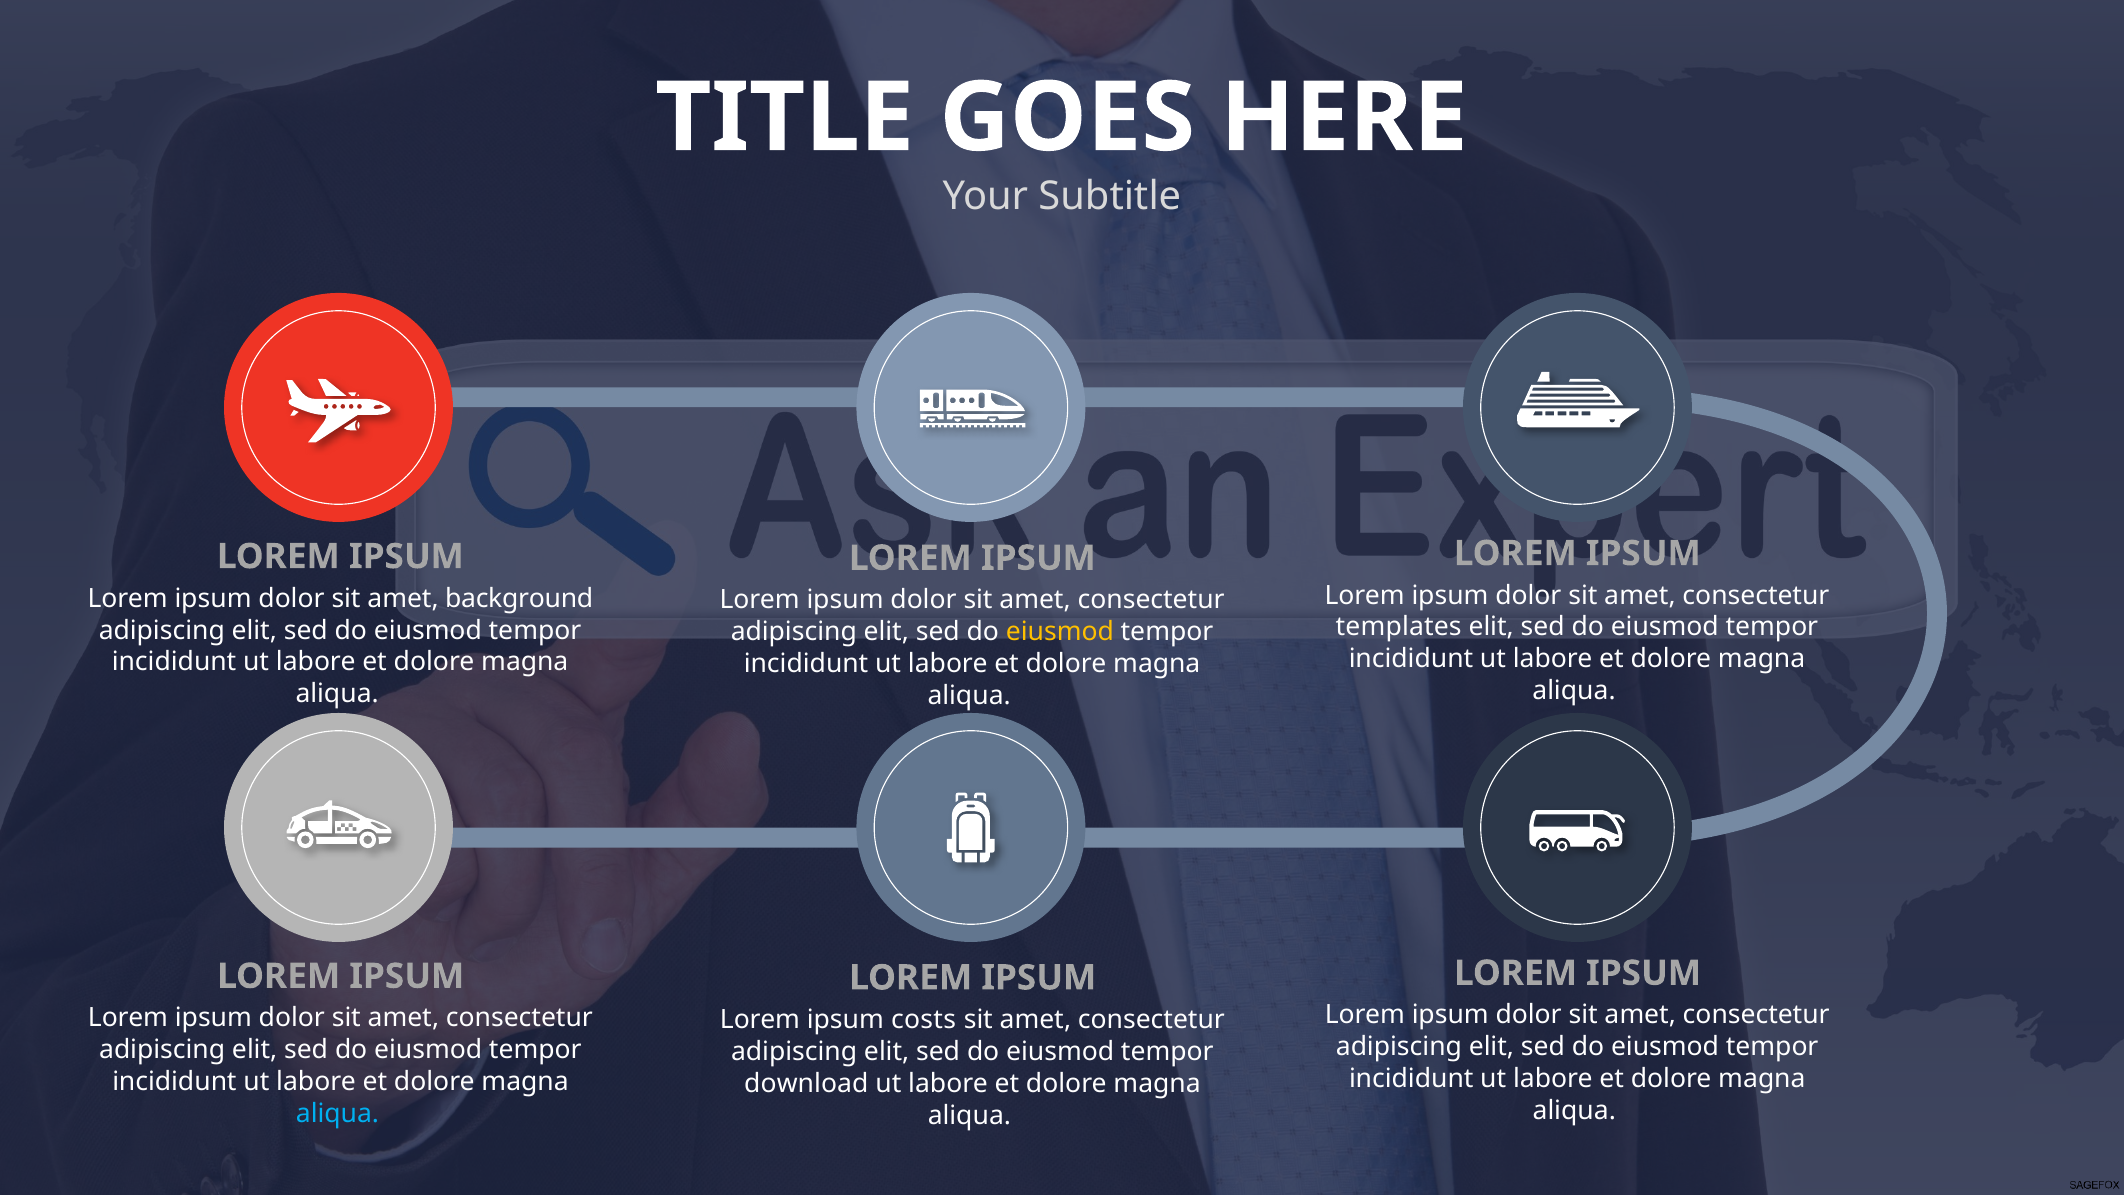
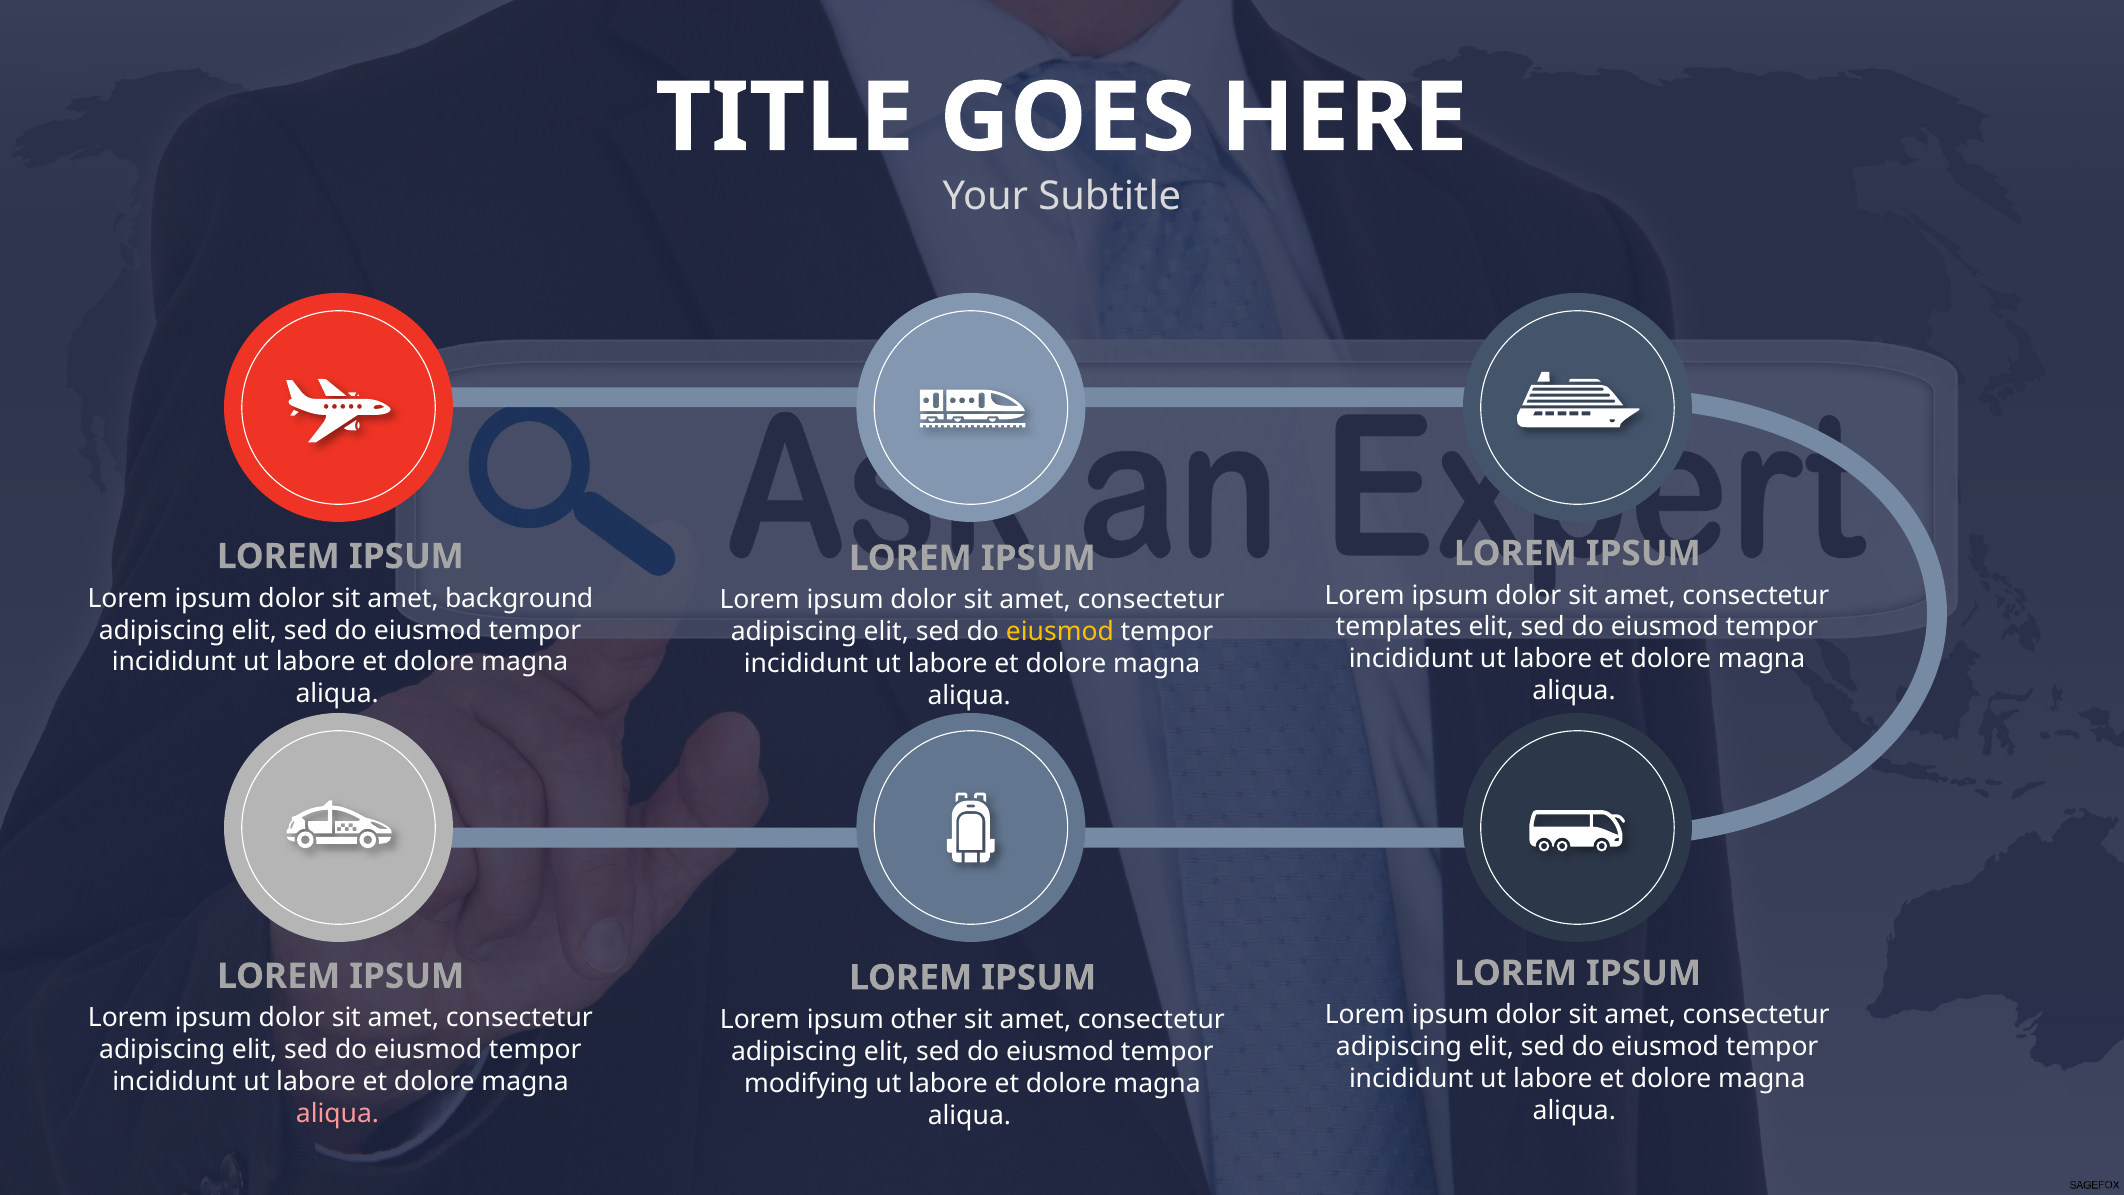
costs: costs -> other (924, 1019)
download: download -> modifying (806, 1083)
aliqua colour: light blue -> pink (337, 1113)
